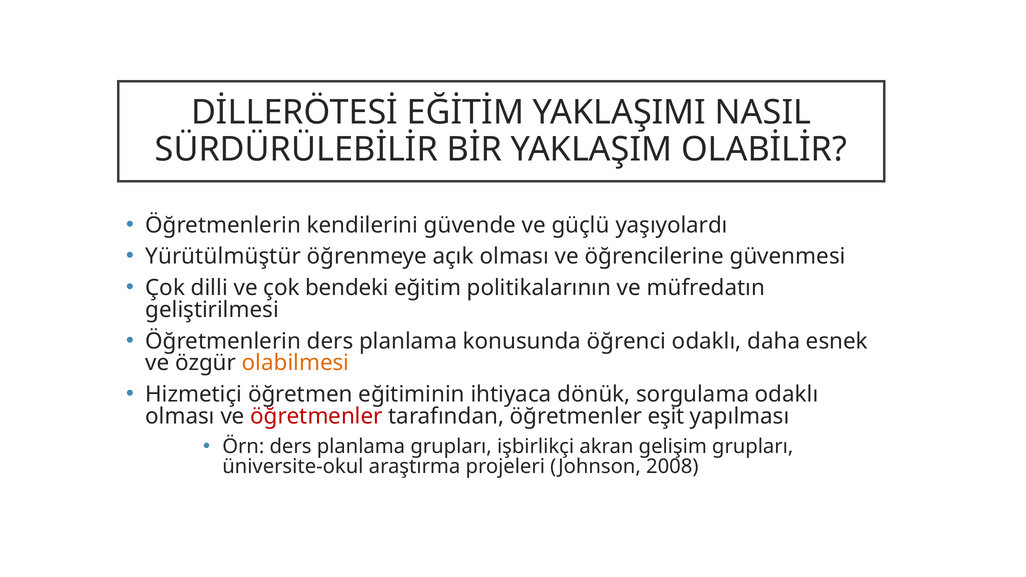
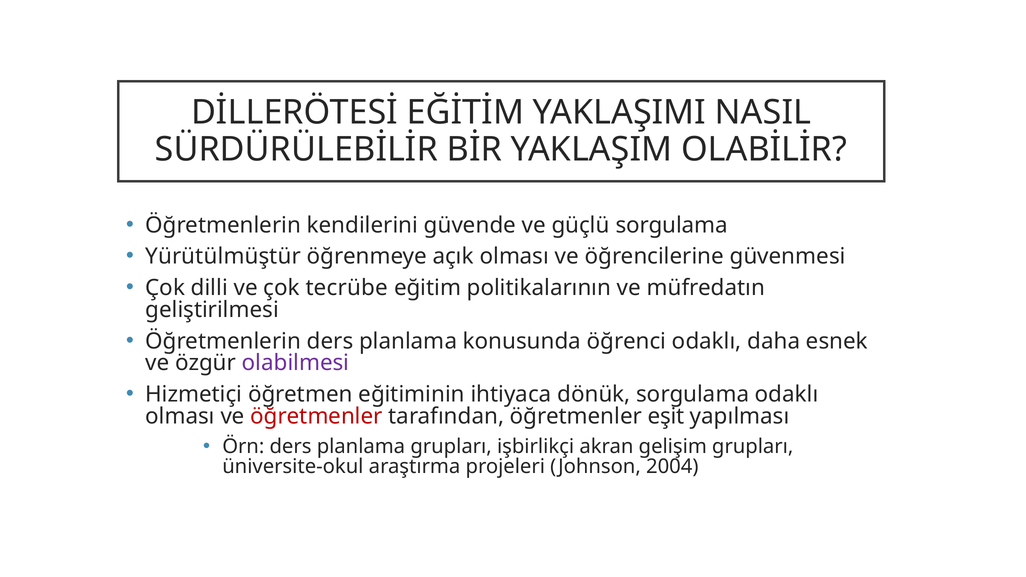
güçlü yaşıyolardı: yaşıyolardı -> sorgulama (672, 225)
bendeki: bendeki -> tecrübe (347, 288)
olabilmesi colour: orange -> purple (296, 363)
2008: 2008 -> 2004 (672, 467)
